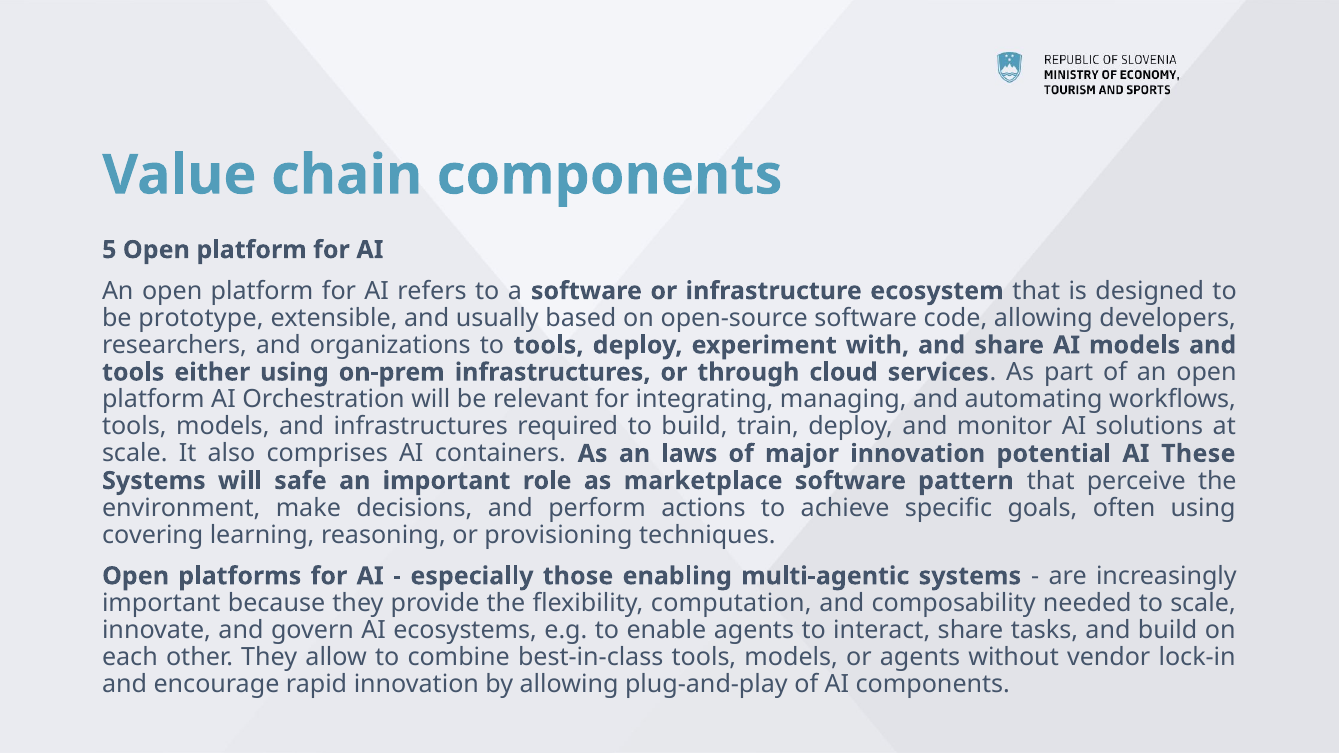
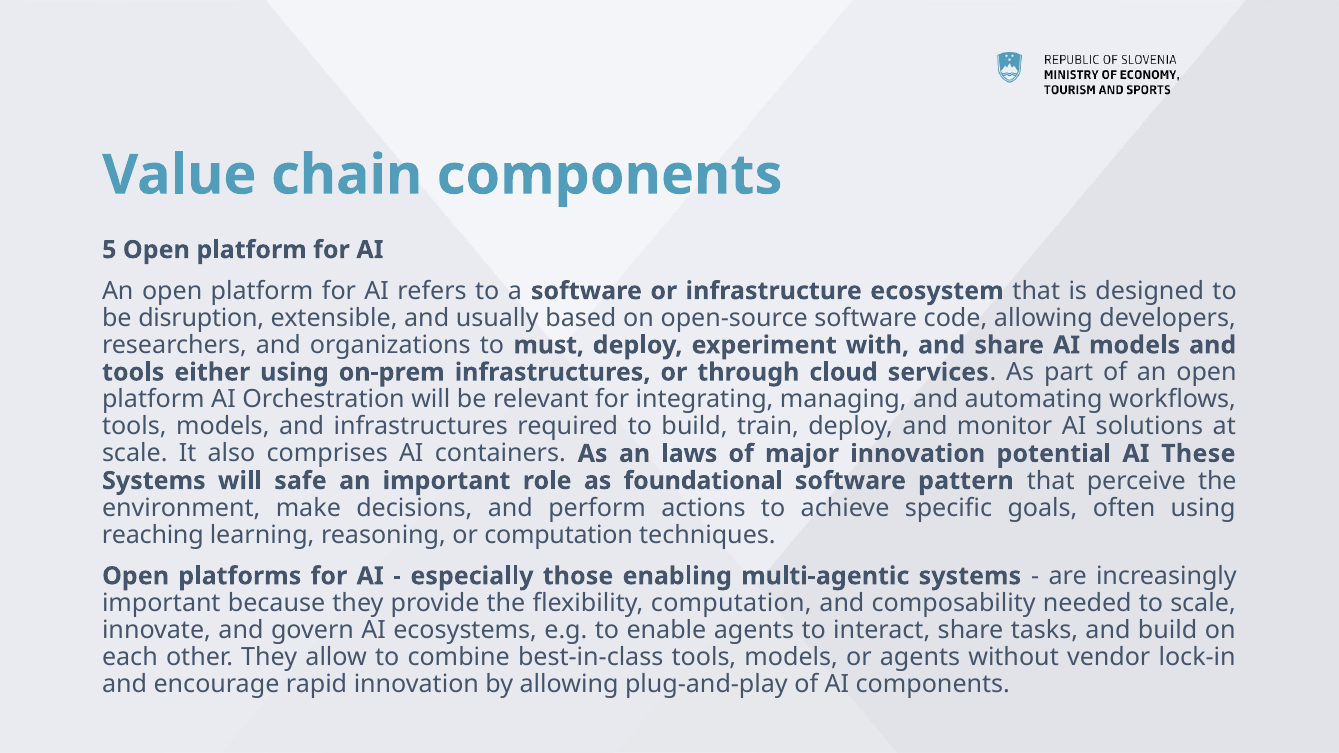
prototype: prototype -> disruption (201, 318)
to tools: tools -> must (549, 345)
marketplace: marketplace -> foundational (703, 481)
covering: covering -> reaching (153, 535)
or provisioning: provisioning -> computation (559, 535)
